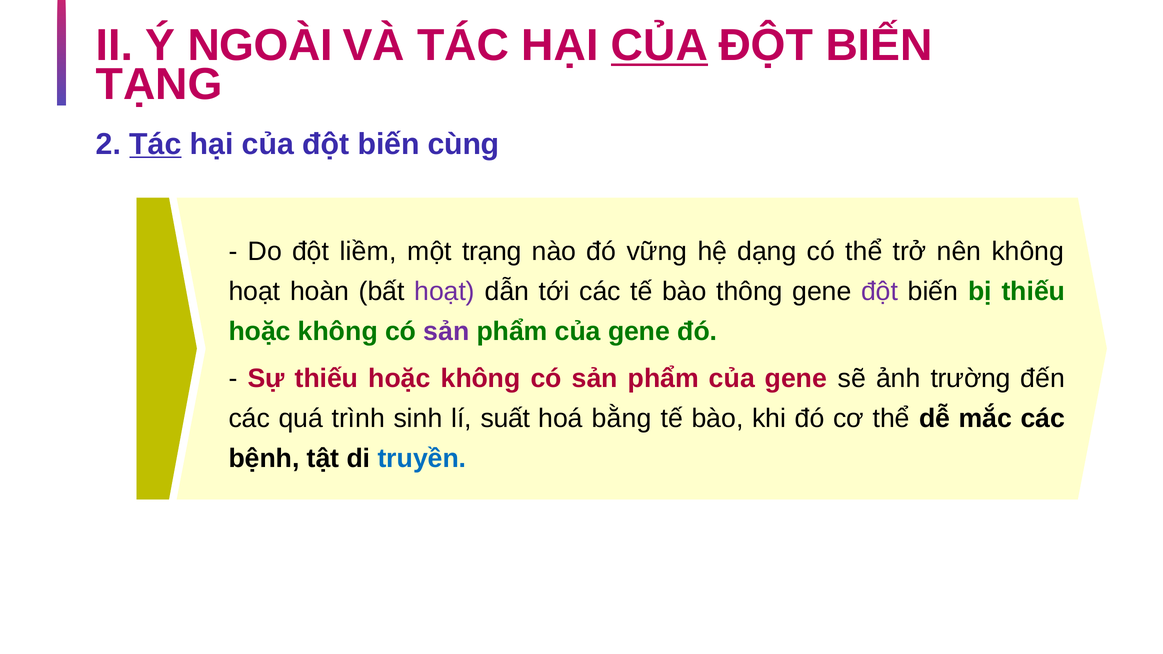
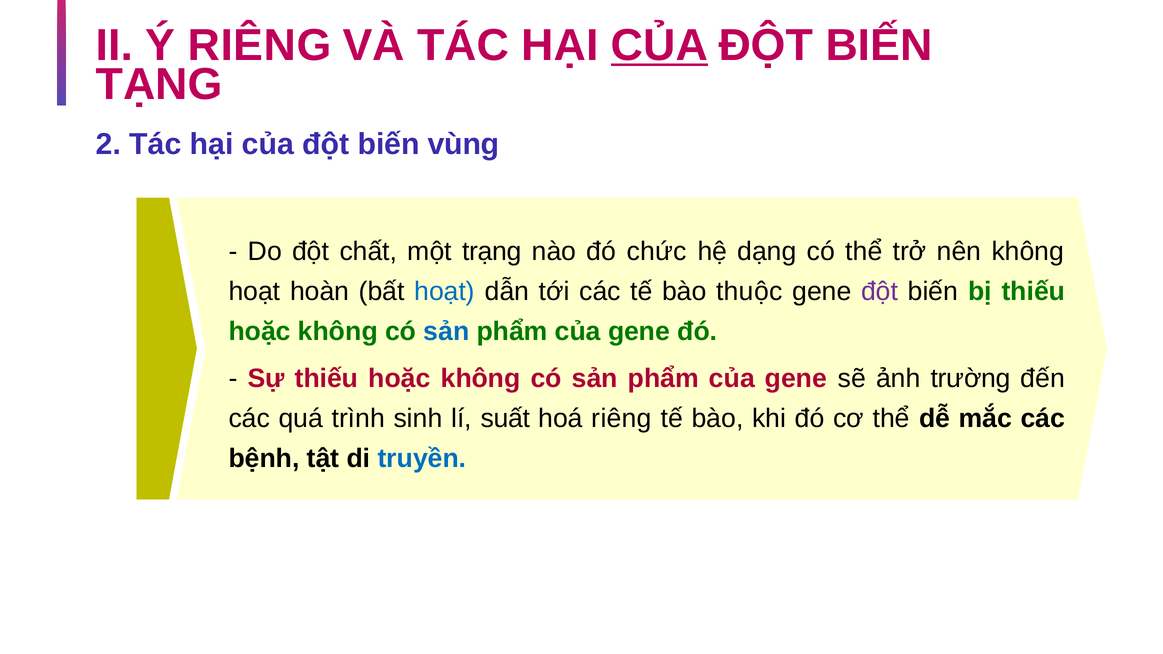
Ý NGOÀI: NGOÀI -> RIÊNG (260, 46)
Tác underline: present -> none (155, 144)
cùng: cùng -> vùng (464, 144)
liềm: liềm -> chất (368, 252)
vững: vững -> chức (657, 252)
hoạt colour: purple -> blue (445, 291)
thông: thông -> thuộc (749, 291)
sản colour: purple -> blue (446, 331)
hoá bằng: bằng -> riêng (622, 419)
